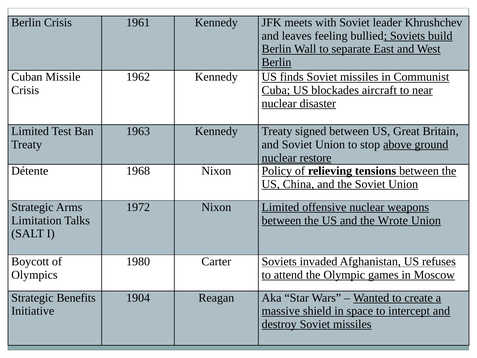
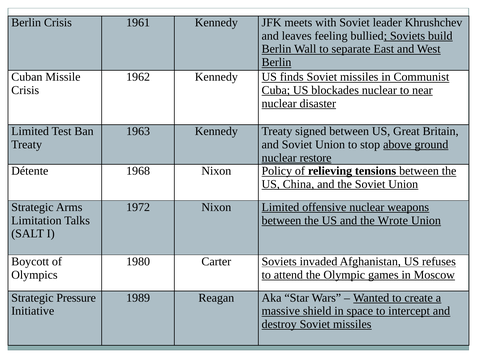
blockades aircraft: aircraft -> nuclear (379, 90)
Benefits: Benefits -> Pressure (76, 298)
1904: 1904 -> 1989 (138, 298)
